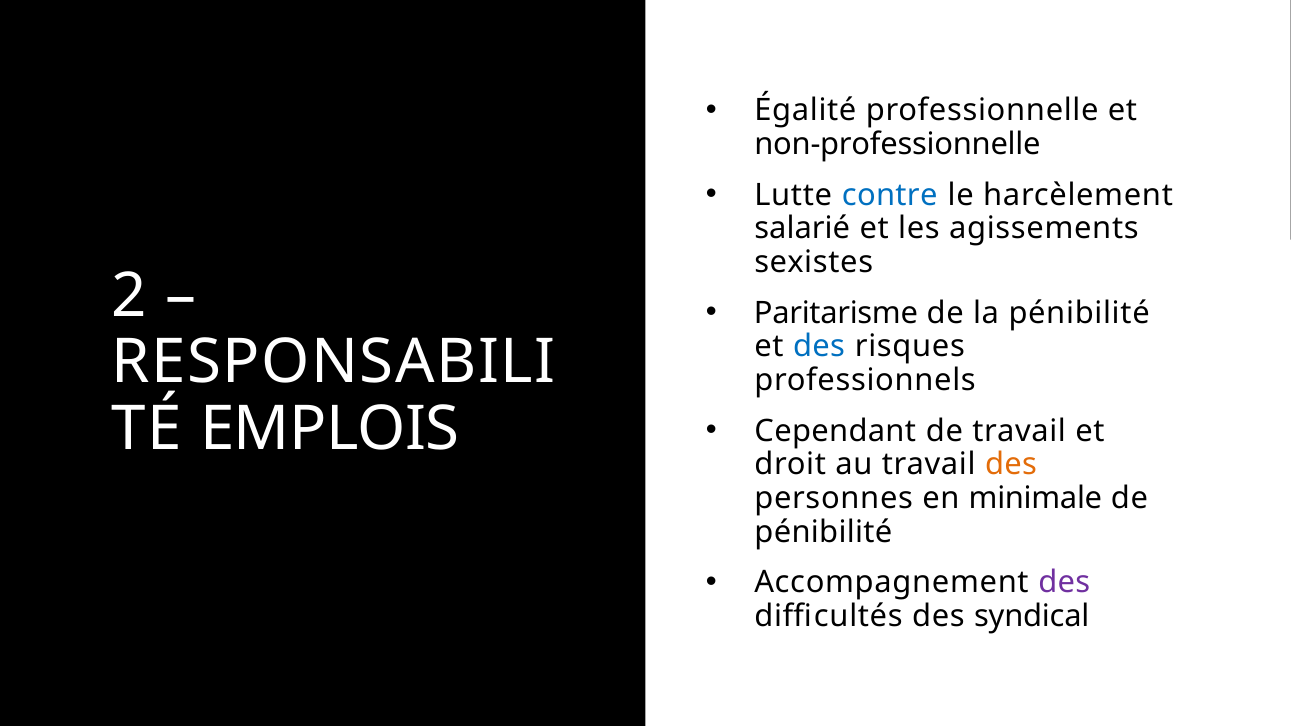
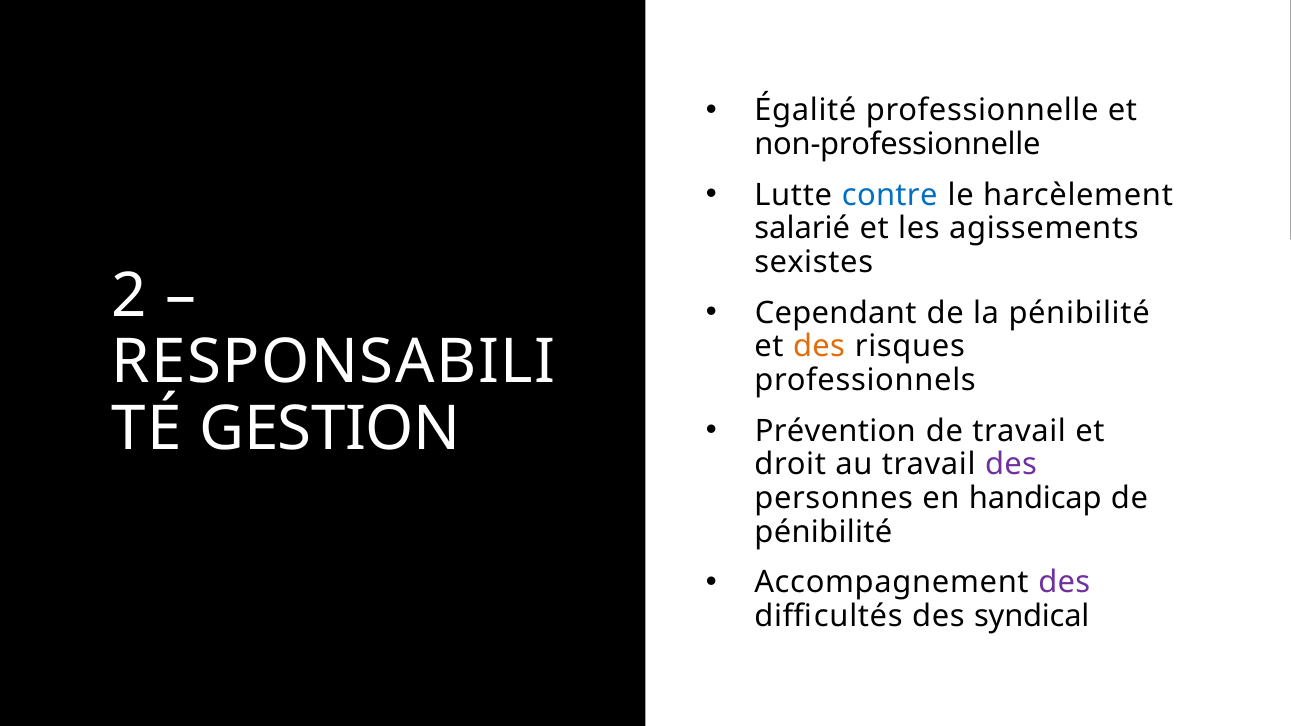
Paritarisme: Paritarisme -> Cependant (836, 313)
des colour: blue -> orange (819, 347)
EMPLOIS: EMPLOIS -> GESTION (330, 429)
Cependant: Cependant -> Prévention (835, 431)
des colour: orange -> purple (1011, 465)
minimale: minimale -> handicap (1035, 498)
